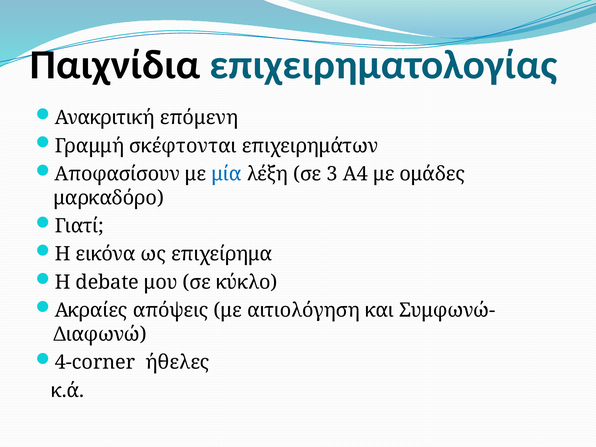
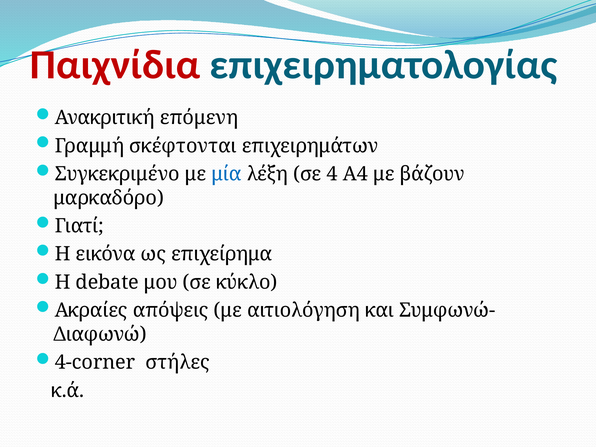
Παιχνίδια colour: black -> red (115, 65)
Αποφασίσουν: Αποφασίσουν -> Συγκεκριμένο (117, 174)
3: 3 -> 4 (332, 174)
ομάδες: ομάδες -> βάζουν (432, 174)
ήθελες: ήθελες -> στήλες (178, 362)
